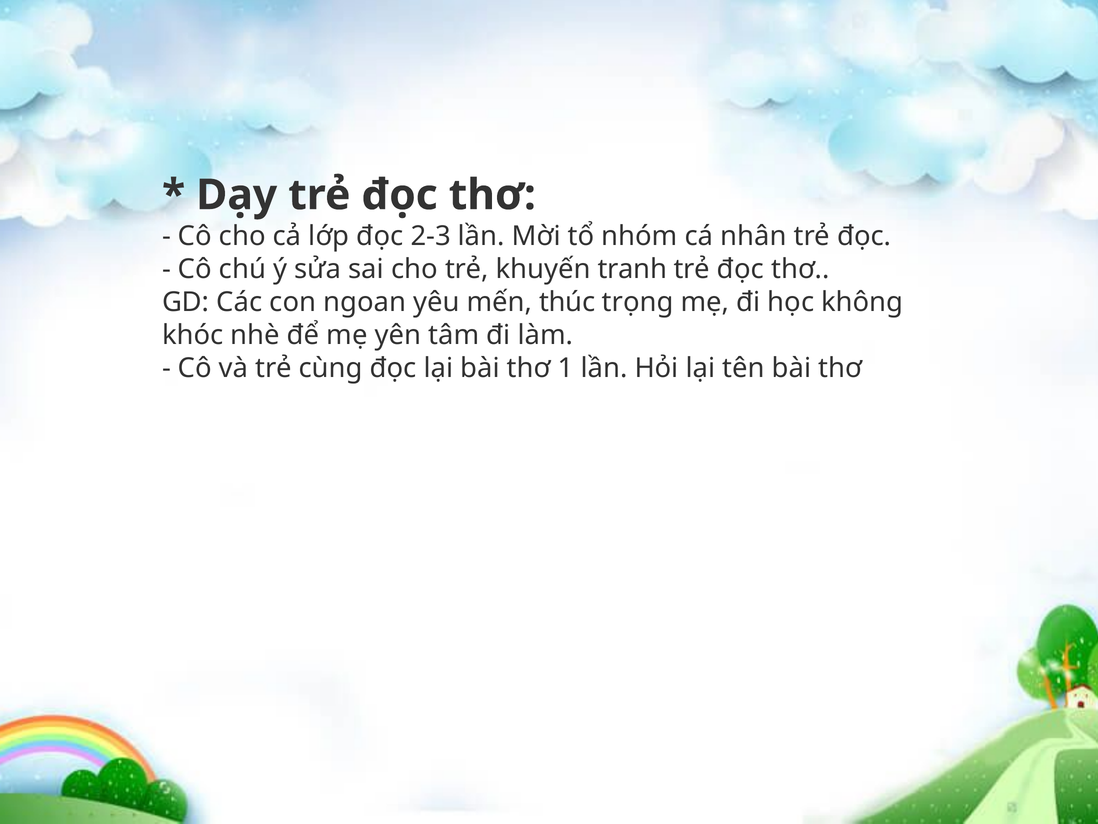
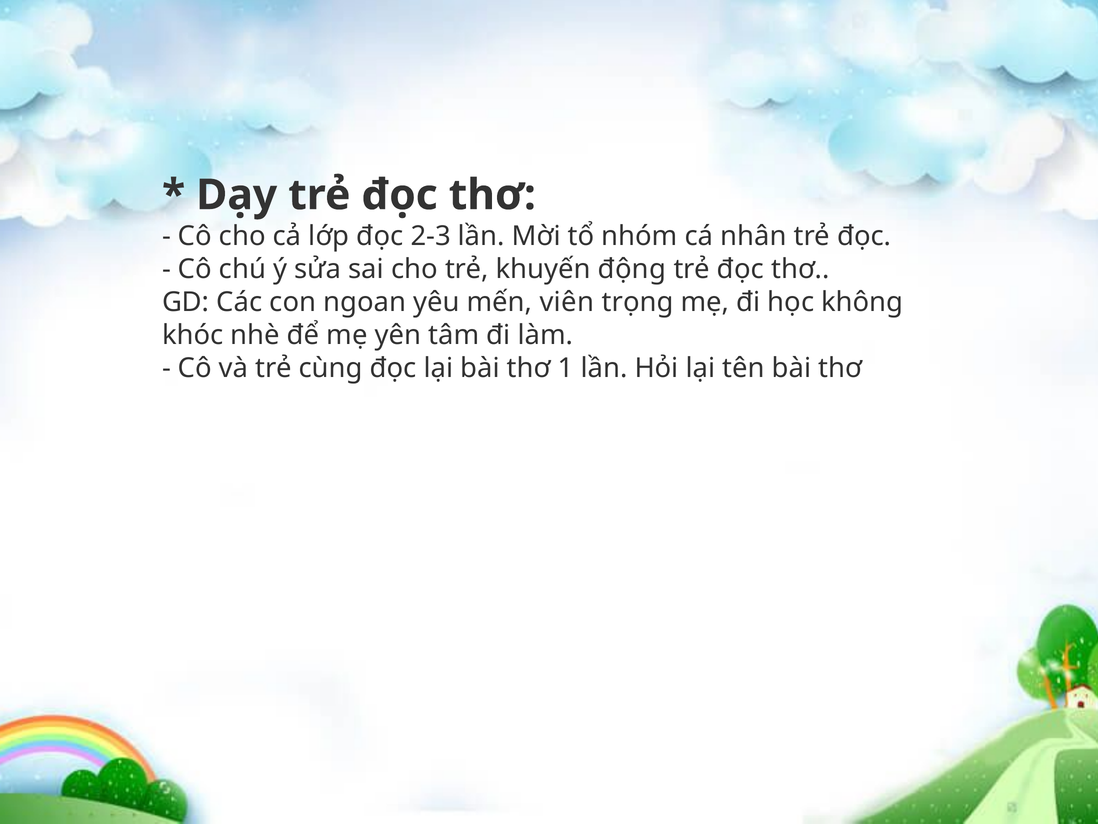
tranh: tranh -> động (632, 269)
thúc: thúc -> viên (567, 302)
